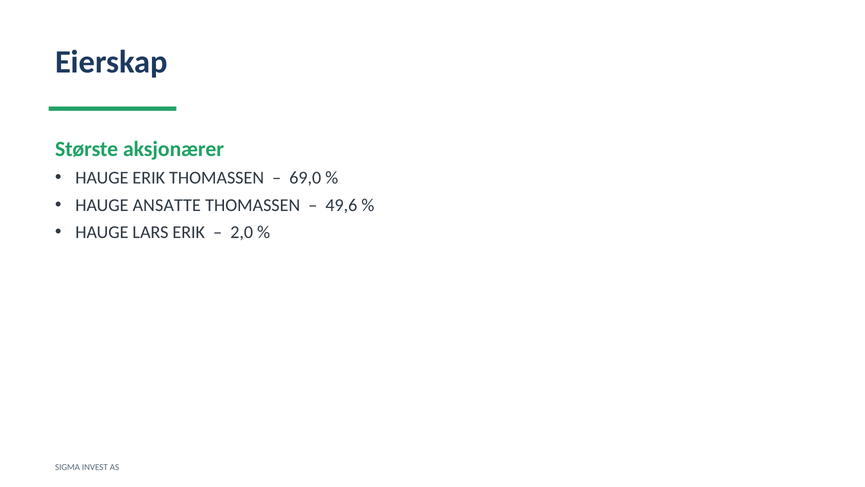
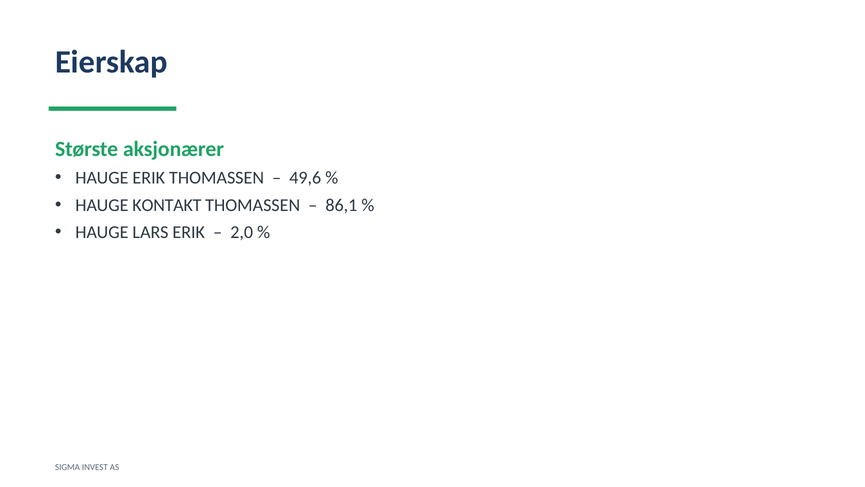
69,0: 69,0 -> 49,6 (305, 178)
ANSATTE: ANSATTE -> KONTAKT (167, 205)
49,6: 49,6 -> 86,1 (341, 205)
